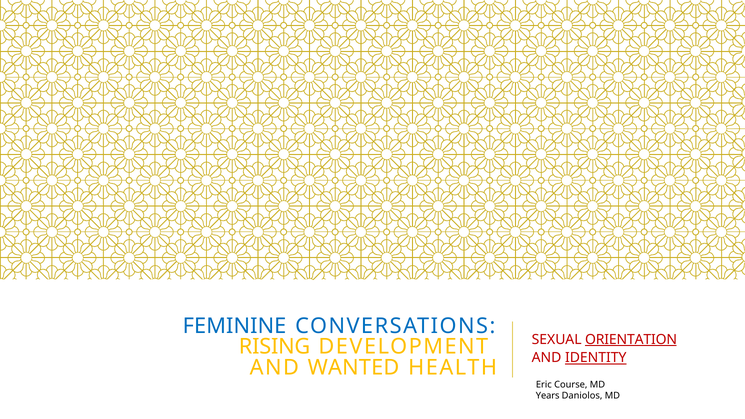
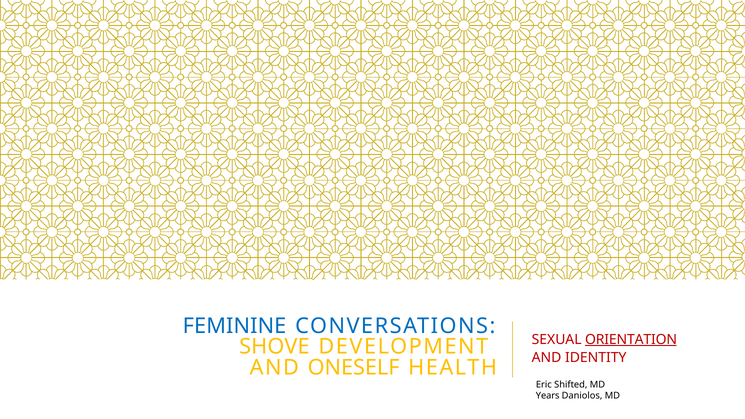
RISING: RISING -> SHOVE (274, 347)
IDENTITY underline: present -> none (596, 358)
WANTED: WANTED -> ONESELF (354, 368)
Course: Course -> Shifted (571, 385)
